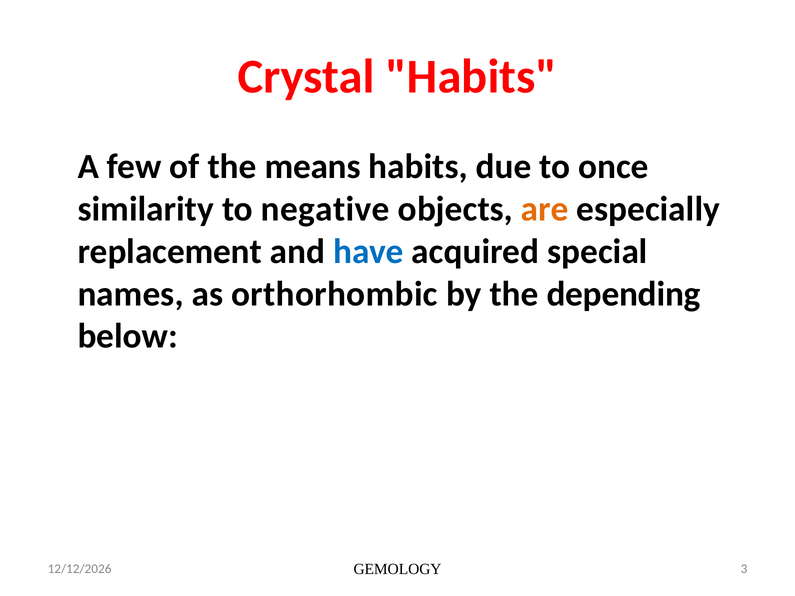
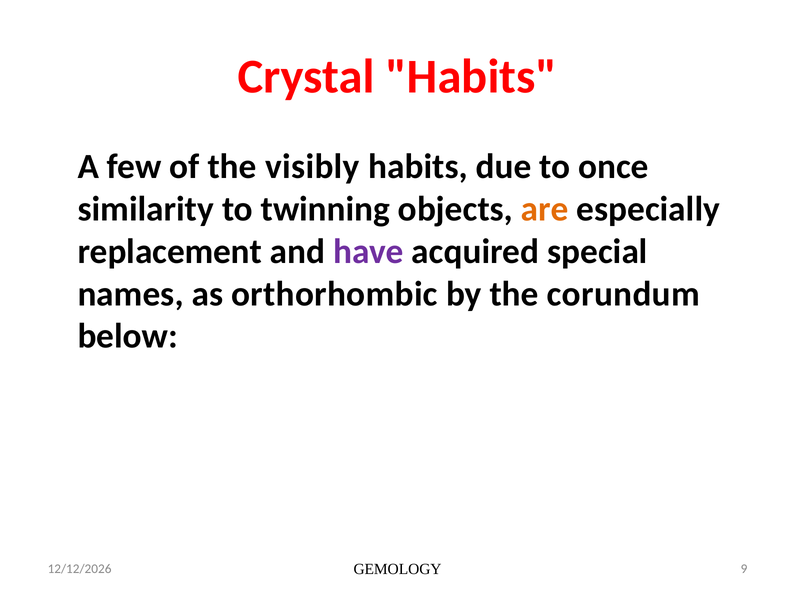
means: means -> visibly (312, 167)
negative: negative -> twinning (325, 209)
have colour: blue -> purple (368, 252)
depending: depending -> corundum (623, 294)
3: 3 -> 9 (744, 569)
